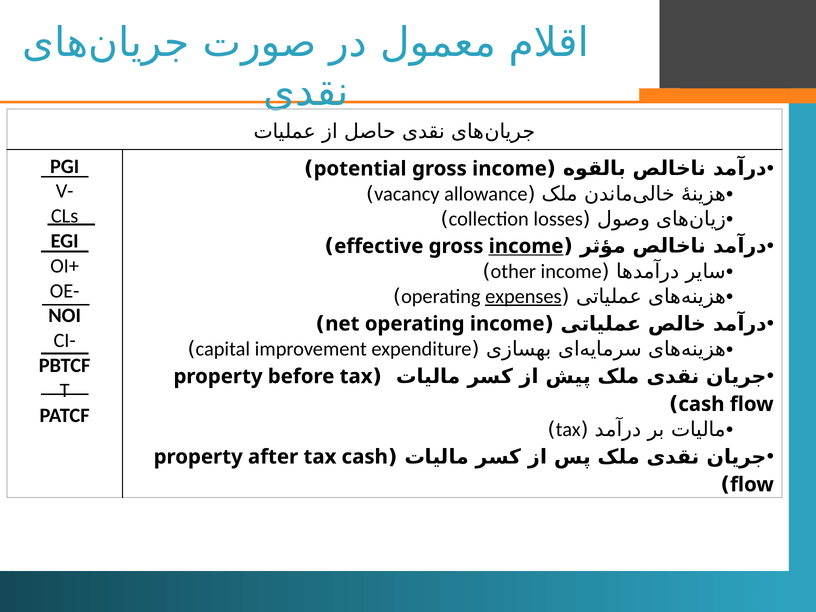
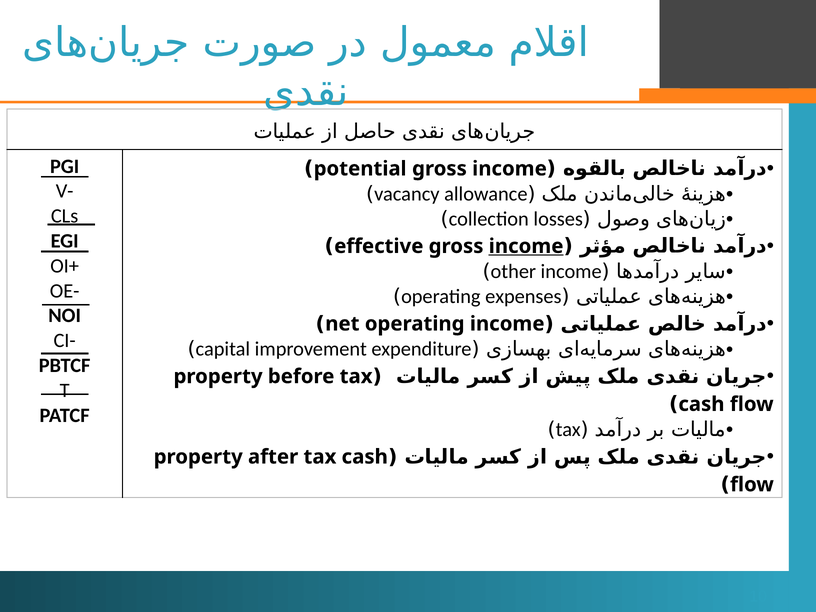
expenses underline: present -> none (523, 297)
